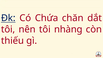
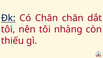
Có Chứa: Chứa -> Chăn (47, 18)
